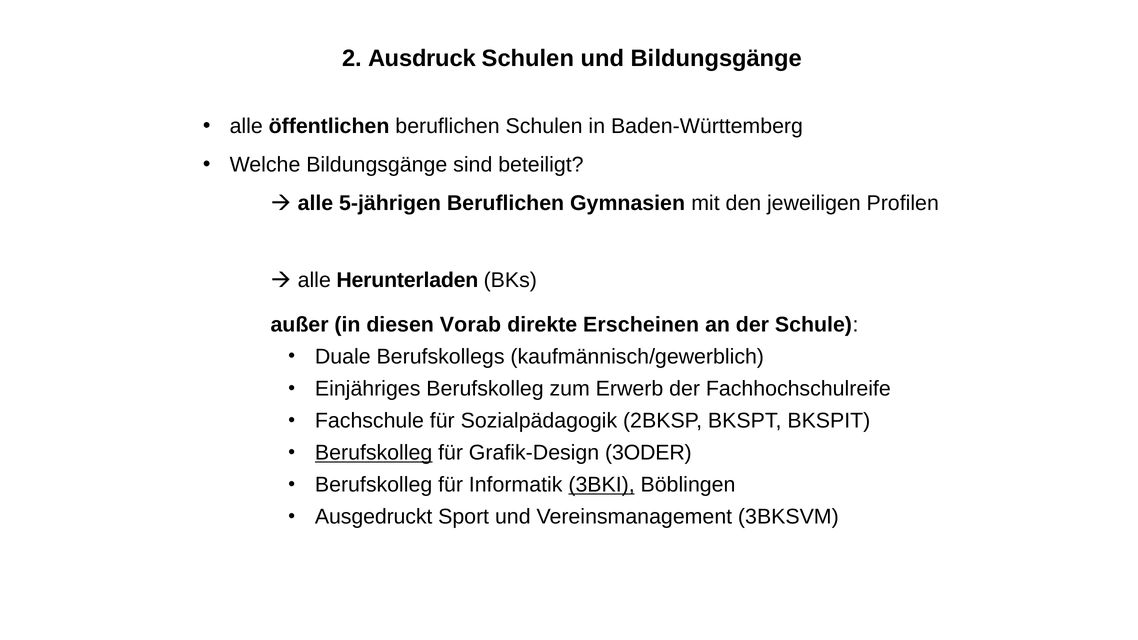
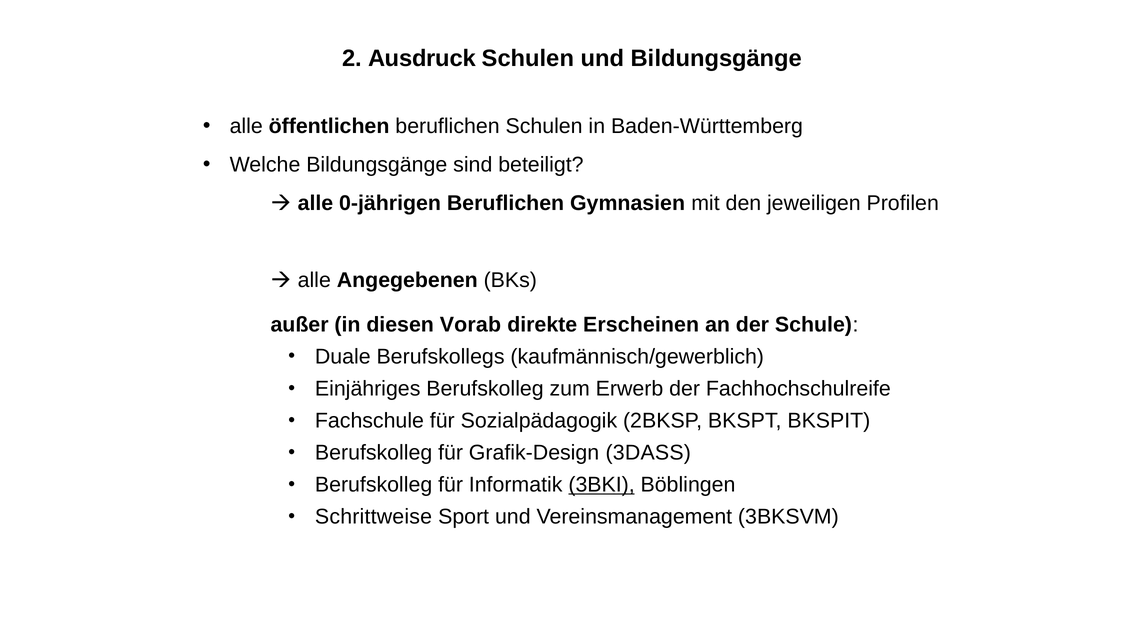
5-jährigen: 5-jährigen -> 0-jährigen (390, 203)
Herunterladen: Herunterladen -> Angegebenen (407, 280)
Berufskolleg underline: present -> none (374, 453)
3ODER: 3ODER -> 3DASS (648, 453)
Ausgedruckt: Ausgedruckt -> Schrittweise (374, 517)
